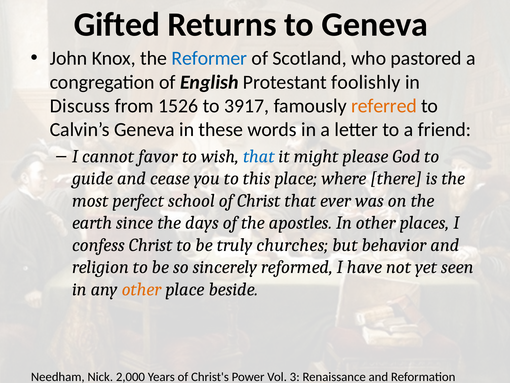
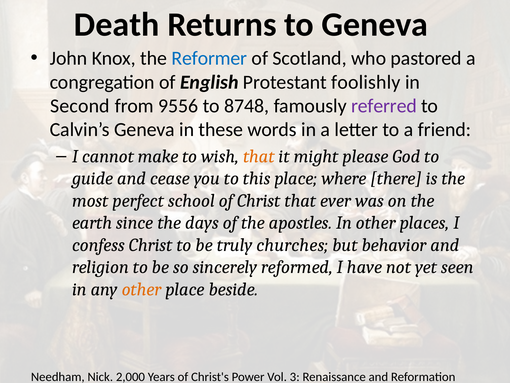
Gifted: Gifted -> Death (117, 24)
Discuss: Discuss -> Second (80, 106)
1526: 1526 -> 9556 (178, 106)
3917: 3917 -> 8748 (247, 106)
referred colour: orange -> purple (384, 106)
favor: favor -> make (158, 156)
that colour: blue -> orange (259, 156)
